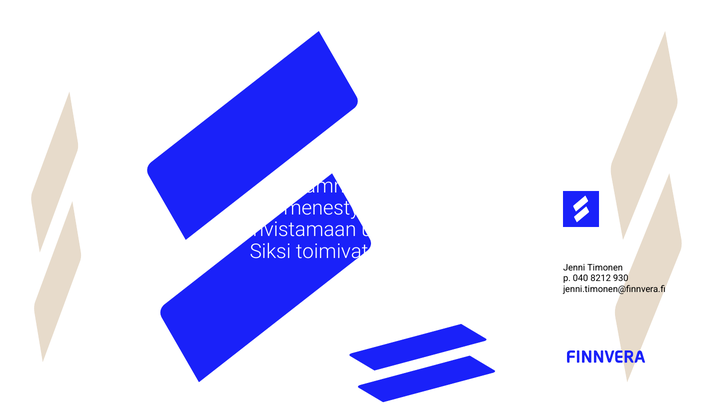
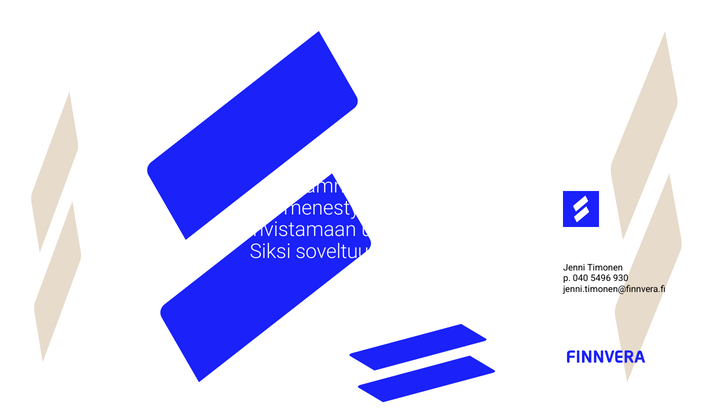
toimivat: toimivat -> soveltuu (332, 252)
8212: 8212 -> 5496 (601, 279)
